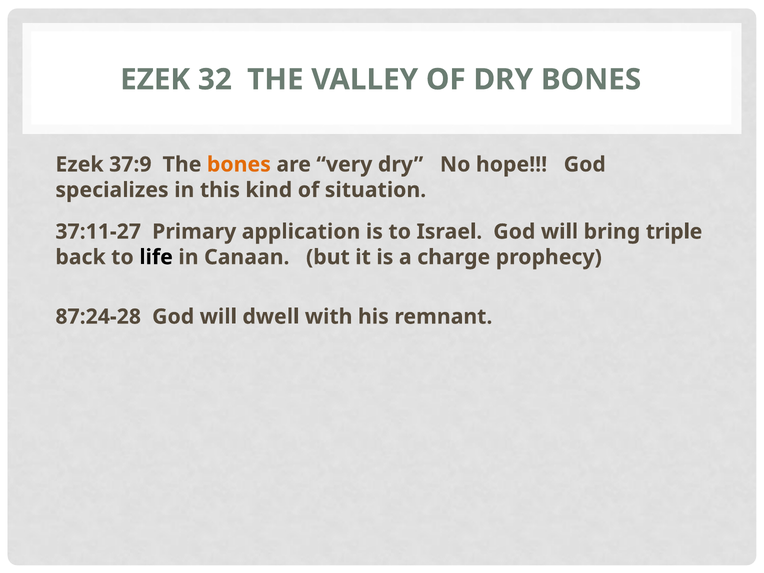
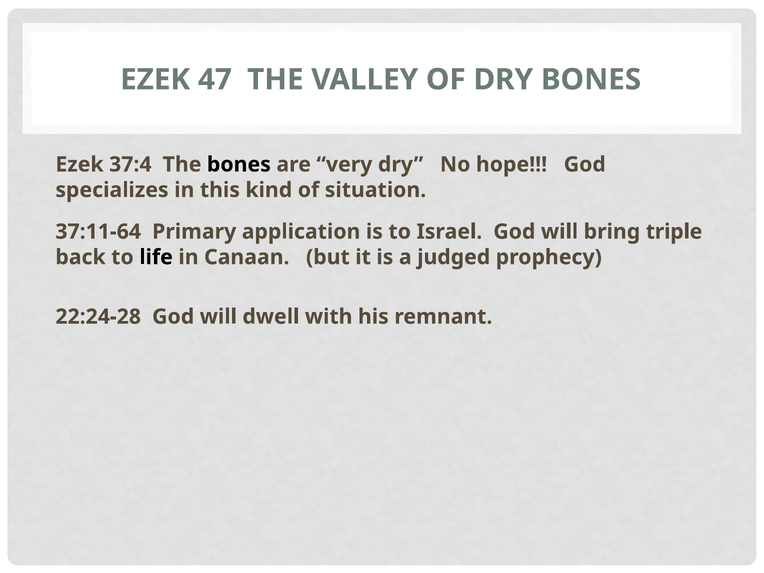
32: 32 -> 47 (215, 80)
37:9: 37:9 -> 37:4 (130, 165)
bones colour: orange -> black (239, 165)
37:11-27: 37:11-27 -> 37:11-64 (98, 232)
charge: charge -> judged (454, 257)
87:24-28: 87:24-28 -> 22:24-28 (98, 317)
